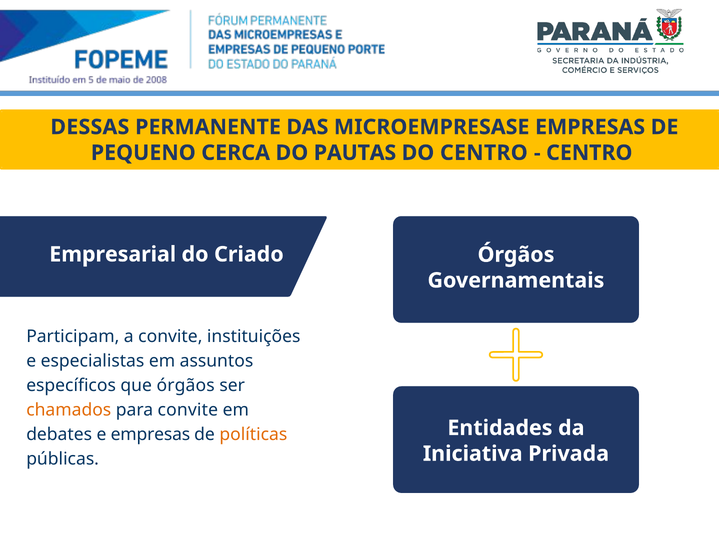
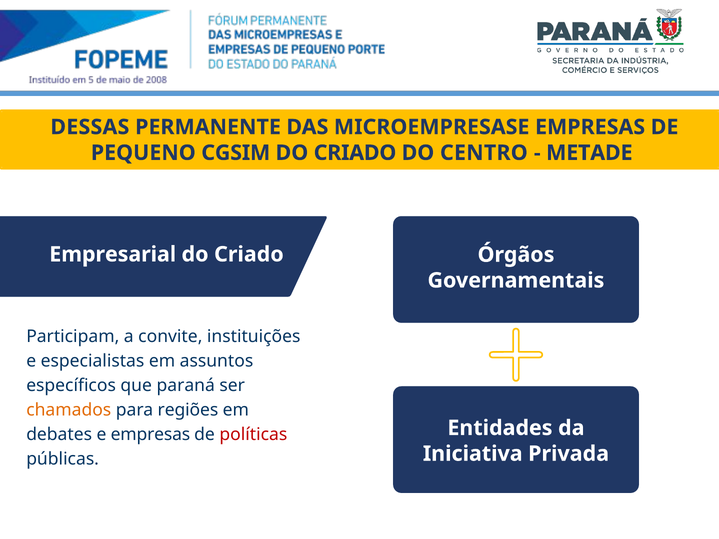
CERCA: CERCA -> CGSIM (236, 153)
PAUTAS: PAUTAS -> CRIADO (355, 153)
CENTRO: CENTRO -> METADE (589, 153)
que órgãos: órgãos -> paraná (186, 386)
para convite: convite -> regiões (188, 410)
políticas colour: orange -> red (253, 435)
